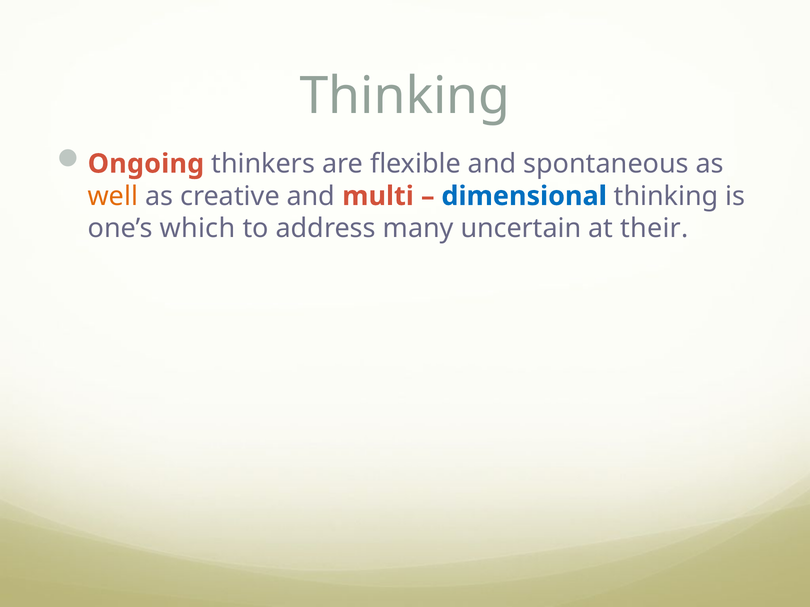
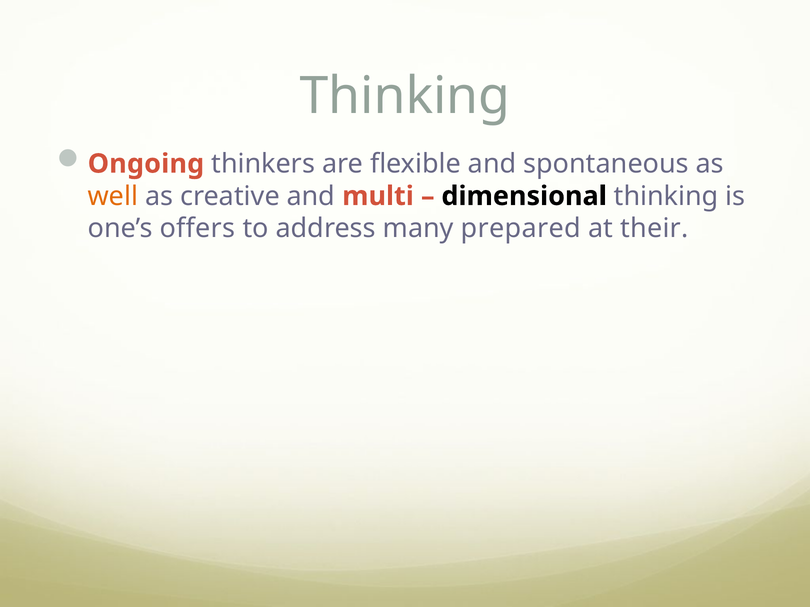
dimensional colour: blue -> black (524, 196)
which: which -> offers (197, 229)
uncertain: uncertain -> prepared (521, 229)
